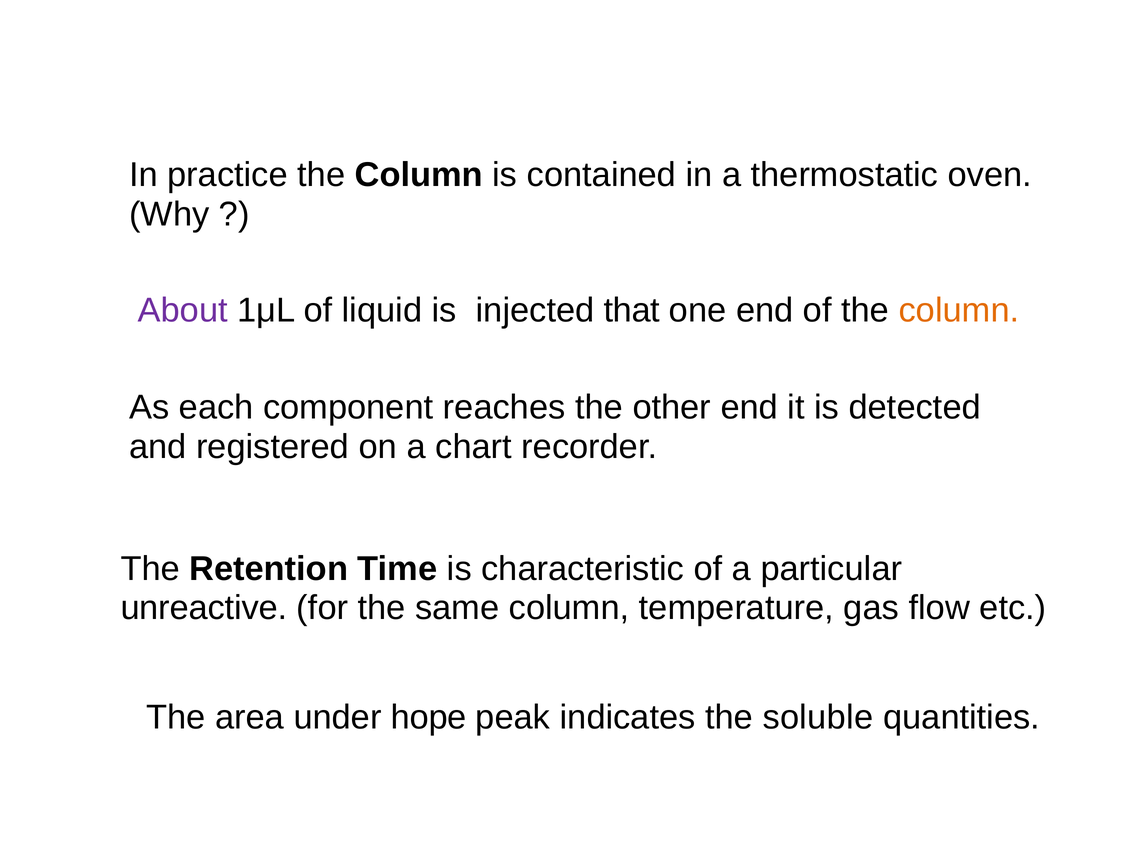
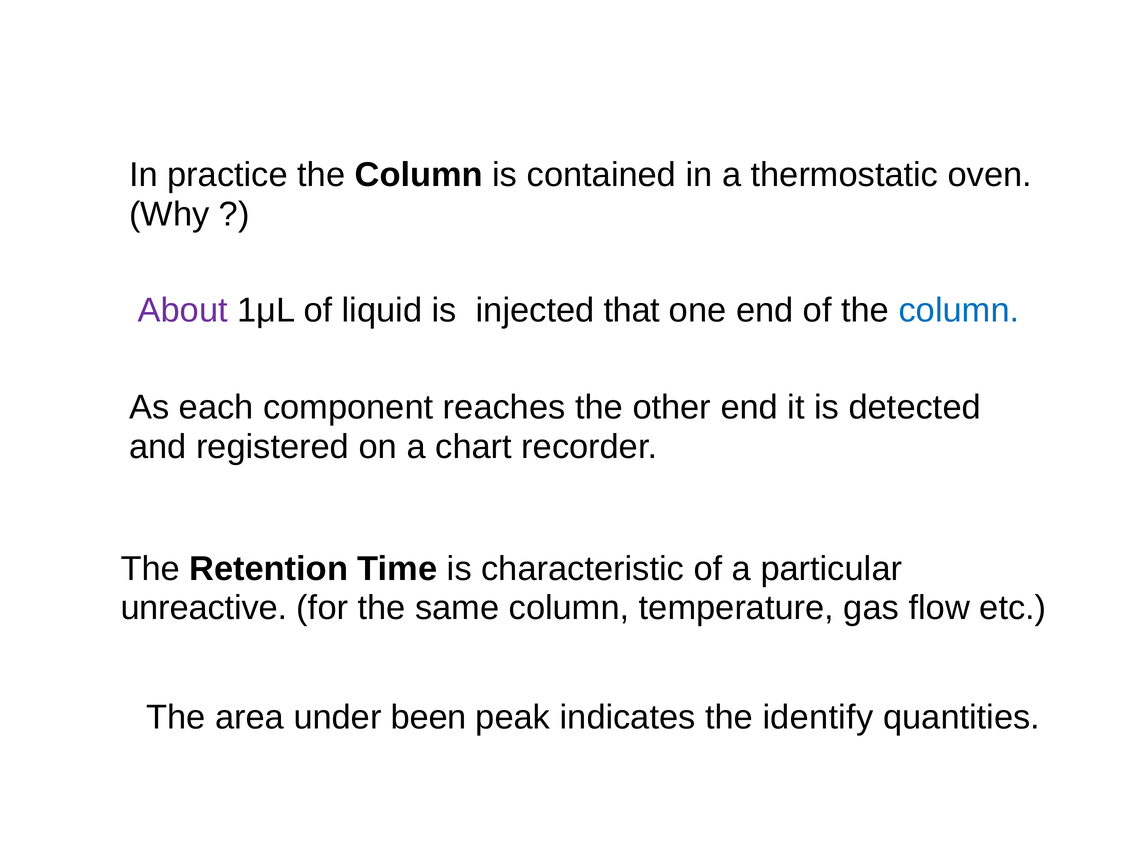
column colour: orange -> blue (959, 311)
hope: hope -> been (429, 717)
soluble: soluble -> identify (818, 717)
